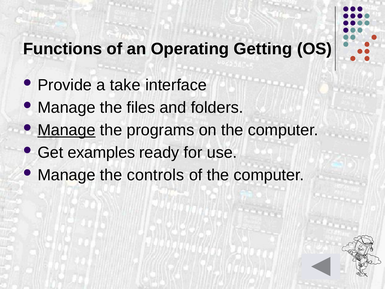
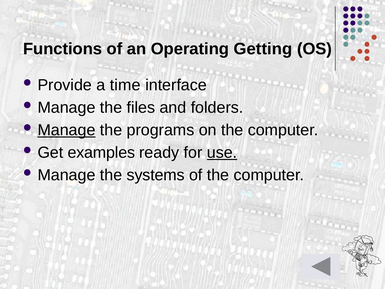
take: take -> time (125, 85)
use underline: none -> present (222, 152)
controls: controls -> systems (156, 175)
